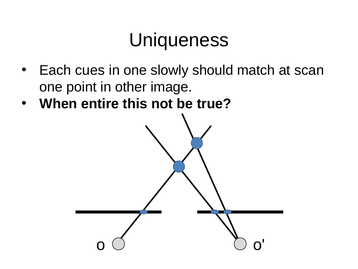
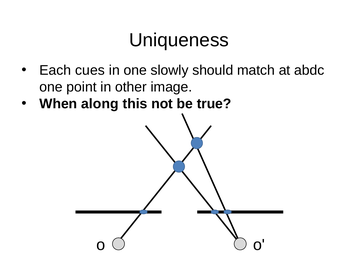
scan: scan -> abdc (309, 70)
entire: entire -> along (100, 104)
